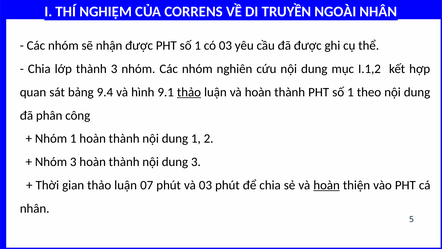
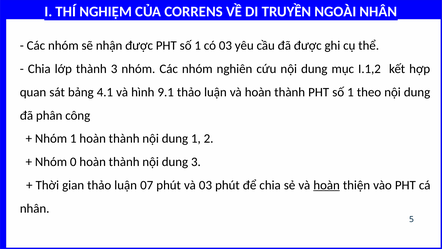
9.4: 9.4 -> 4.1 (105, 92)
thảo underline: present -> none (189, 92)
Nhóm 3: 3 -> 0 (73, 162)
